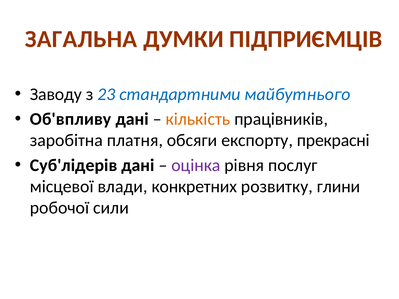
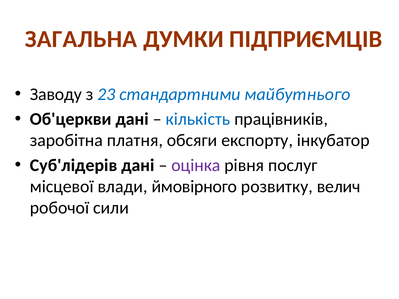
Об'впливу: Об'впливу -> Об'церкви (71, 119)
кількість colour: orange -> blue (198, 119)
прекрасні: прекрасні -> інкубатор (333, 141)
конкретних: конкретних -> ймовірного (194, 187)
глини: глини -> велич (339, 187)
